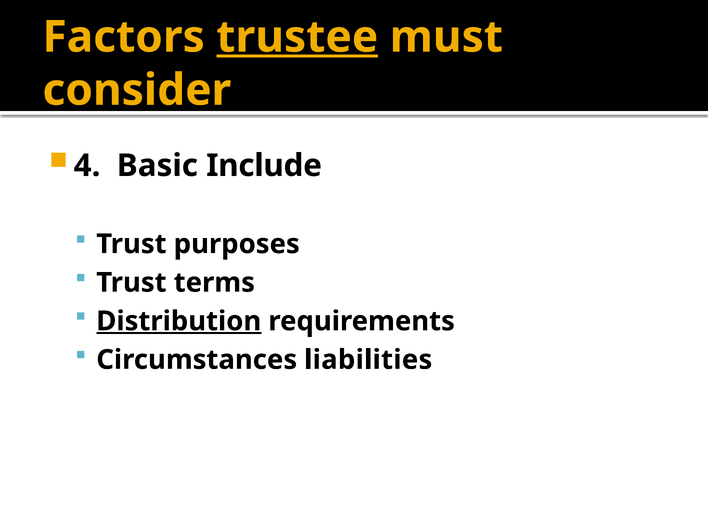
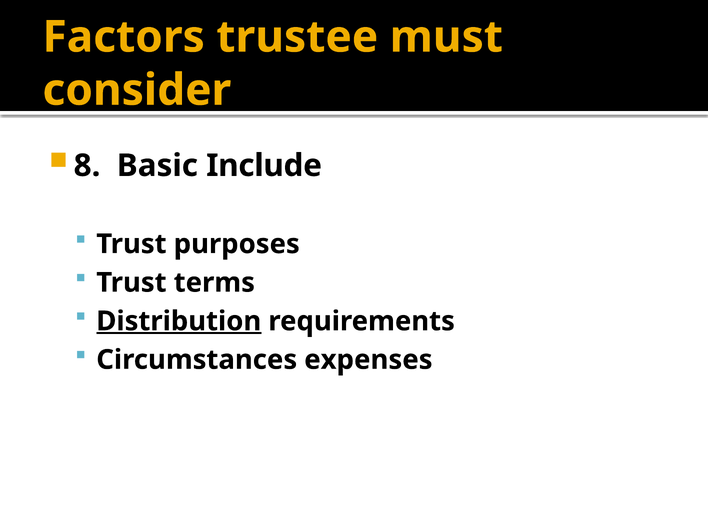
trustee underline: present -> none (297, 37)
4: 4 -> 8 (87, 166)
liabilities: liabilities -> expenses (368, 360)
